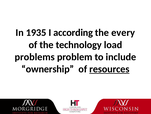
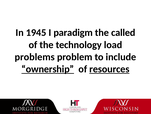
1935: 1935 -> 1945 (36, 32)
according: according -> paradigm (73, 32)
every: every -> called (123, 32)
ownership underline: none -> present (48, 69)
